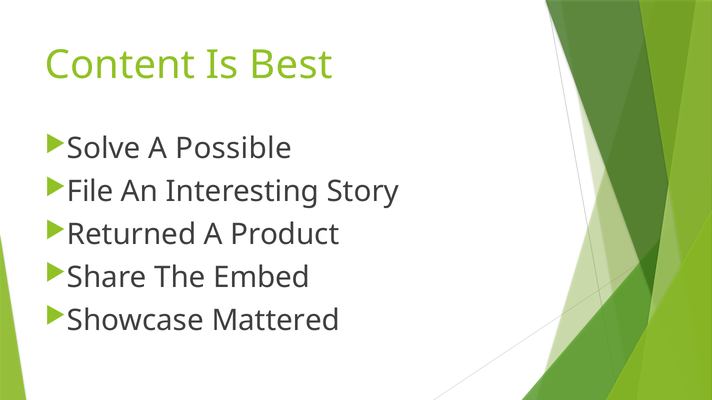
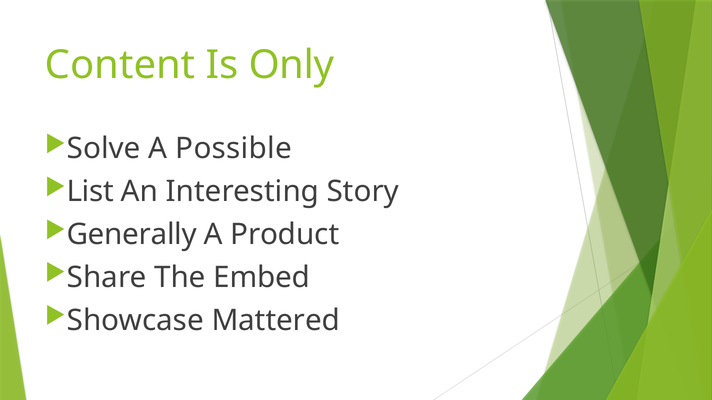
Best: Best -> Only (291, 65)
File: File -> List (90, 192)
Returned: Returned -> Generally (132, 235)
